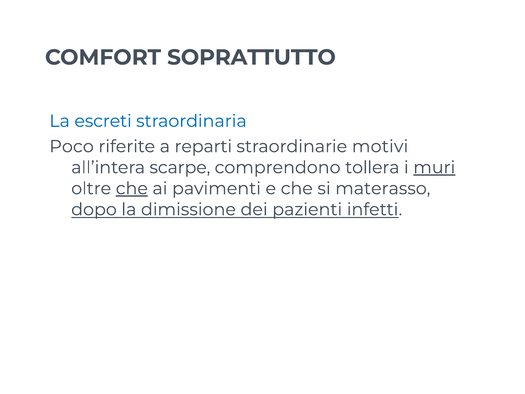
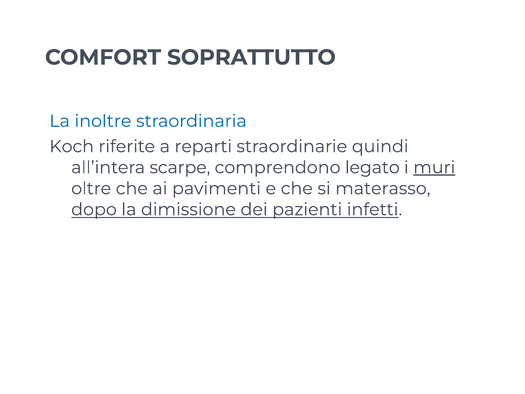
escreti: escreti -> inoltre (103, 121)
Poco: Poco -> Koch (72, 146)
motivi: motivi -> quindi (380, 146)
tollera: tollera -> legato (372, 167)
che underline: present -> none (132, 188)
